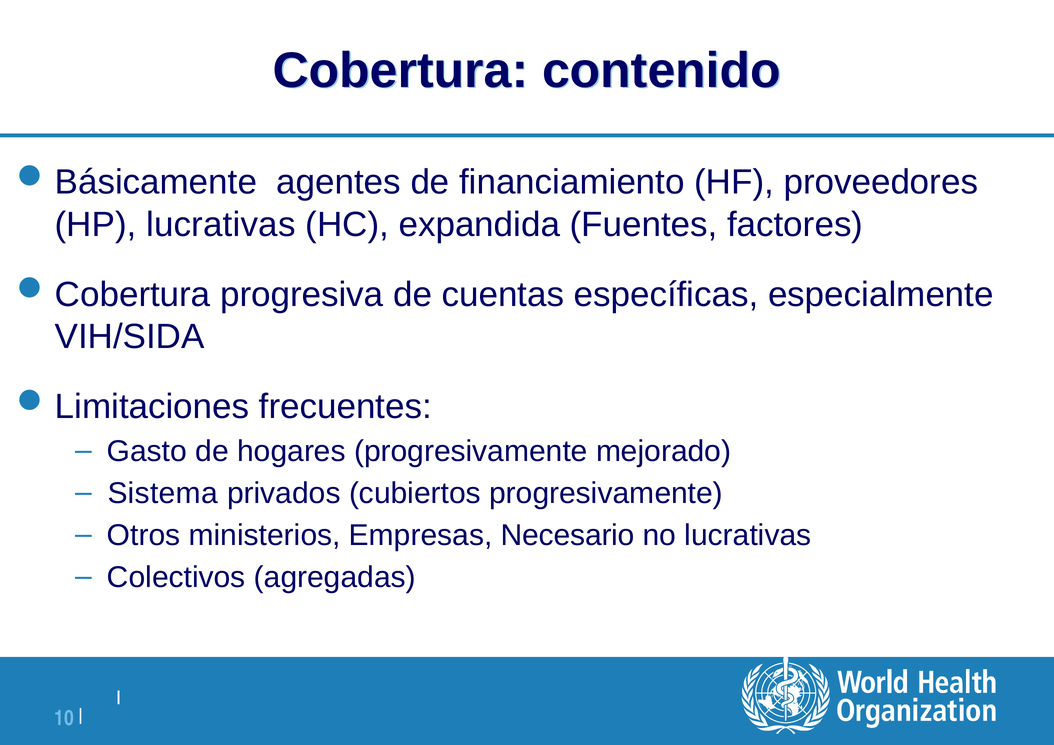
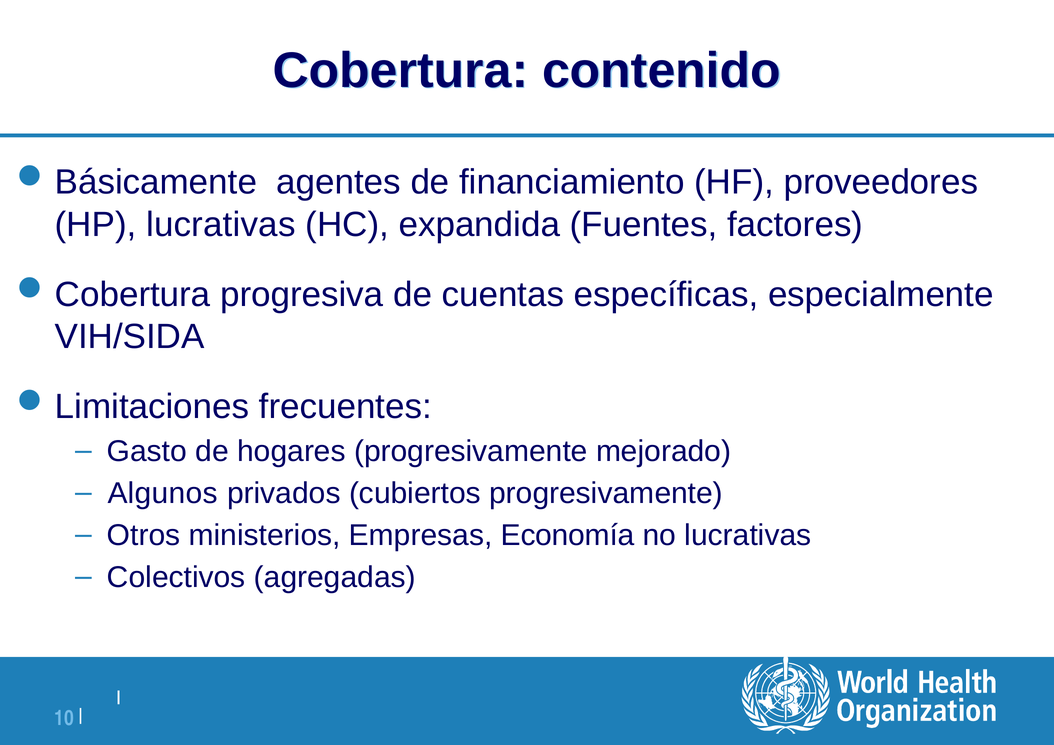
Sistema: Sistema -> Algunos (163, 494)
Necesario: Necesario -> Economía (568, 536)
